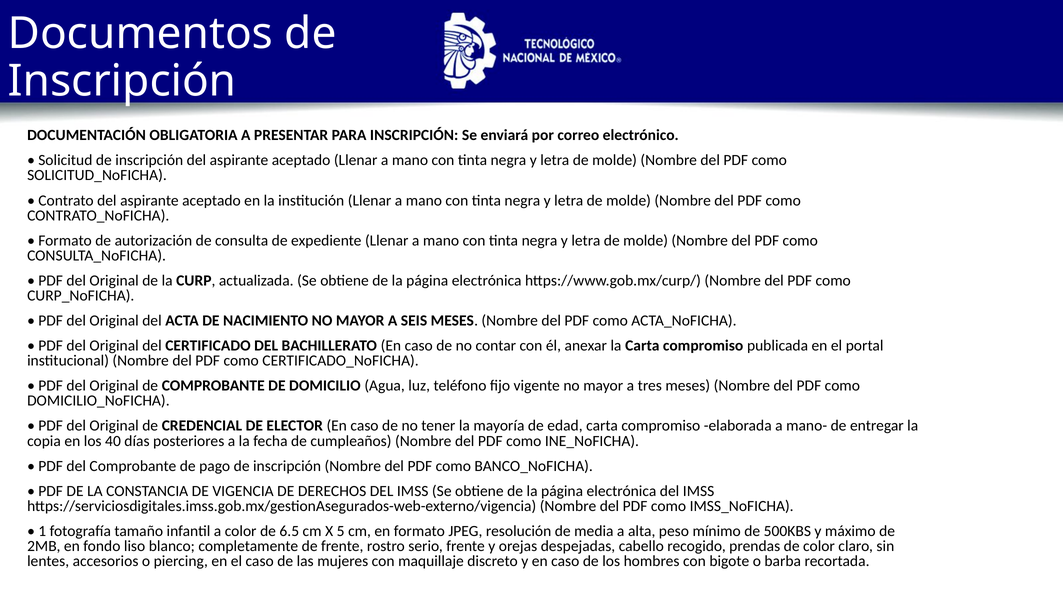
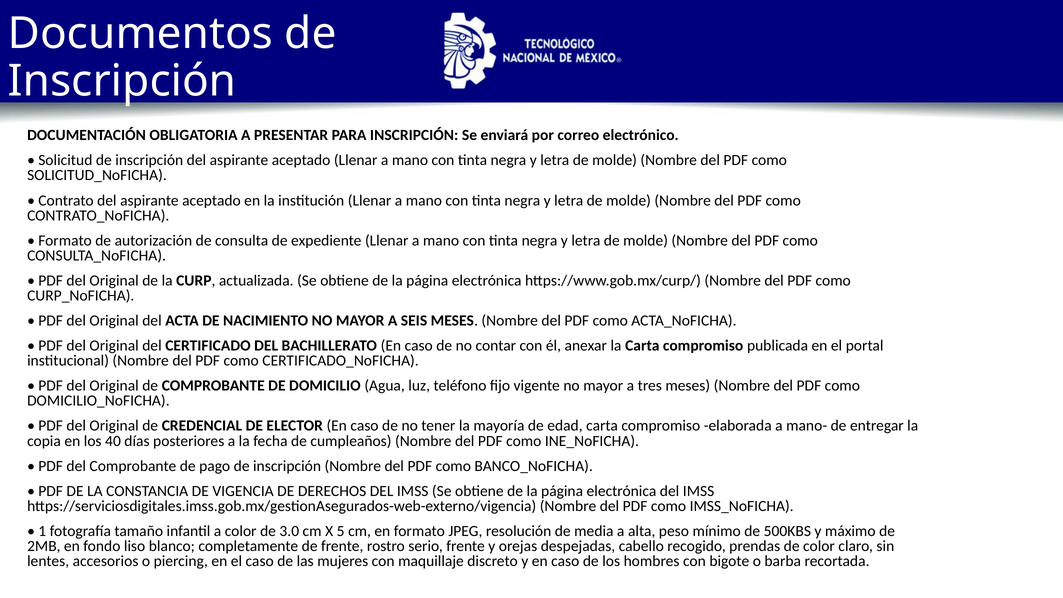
6.5: 6.5 -> 3.0 (289, 531)
